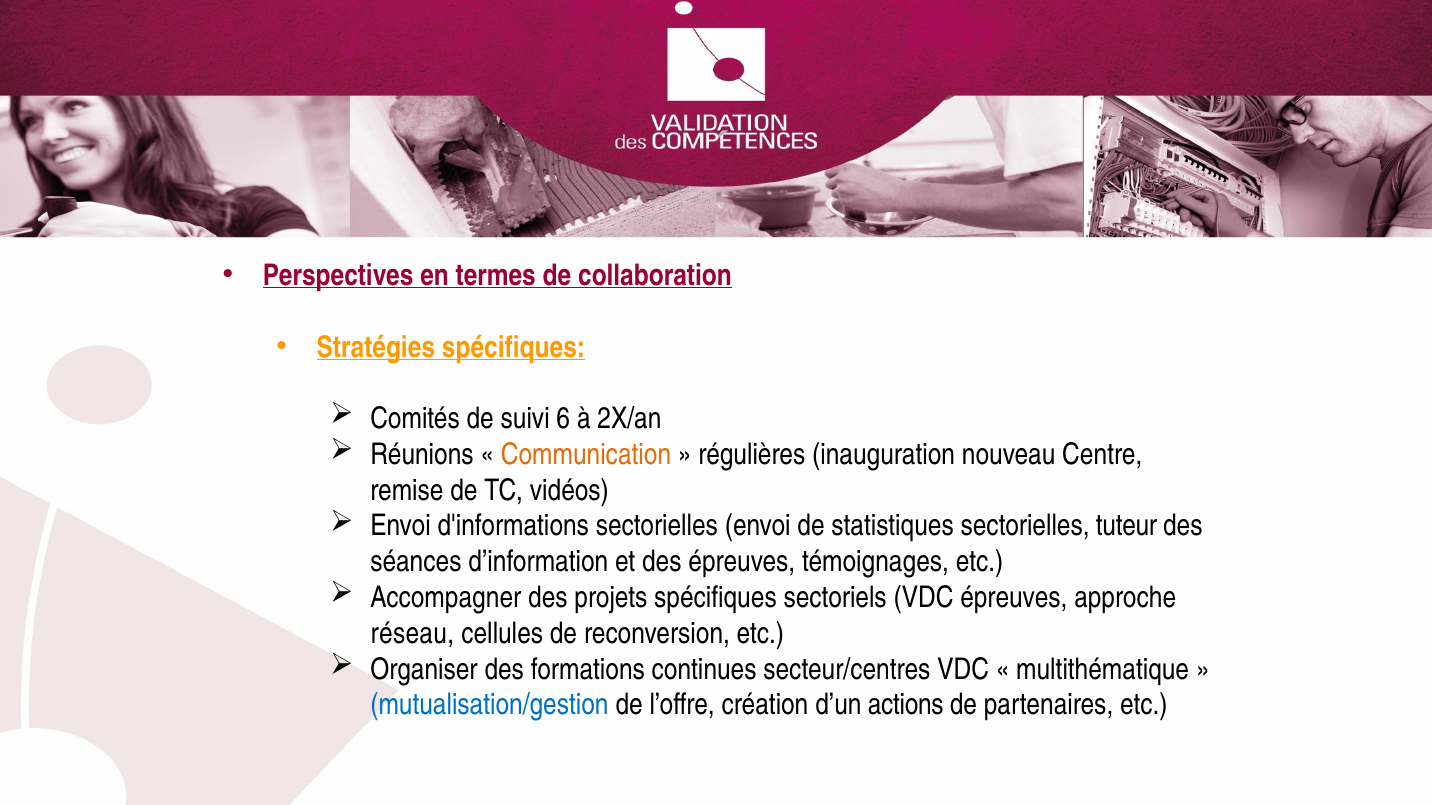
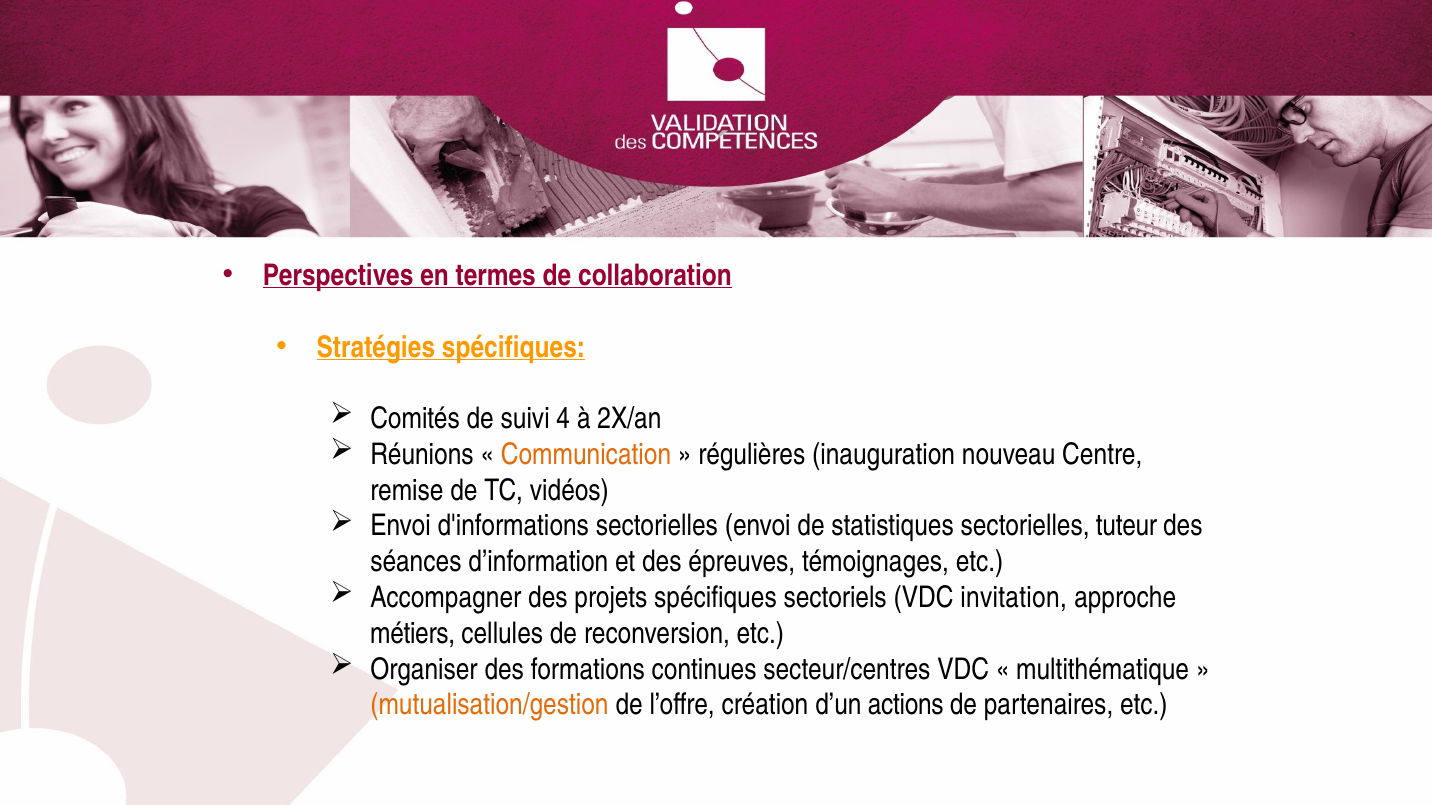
6: 6 -> 4 (563, 419)
VDC épreuves: épreuves -> invitation (1014, 598)
réseau: réseau -> métiers (413, 634)
mutualisation/gestion colour: blue -> orange (489, 706)
